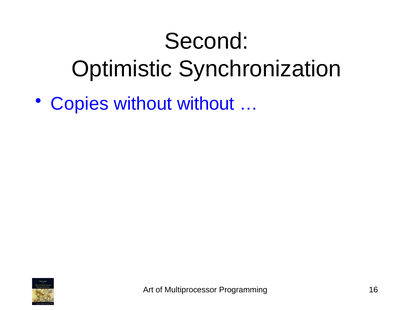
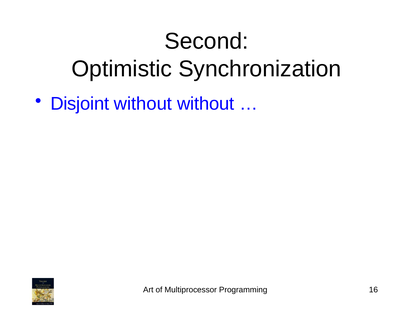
Copies: Copies -> Disjoint (80, 104)
